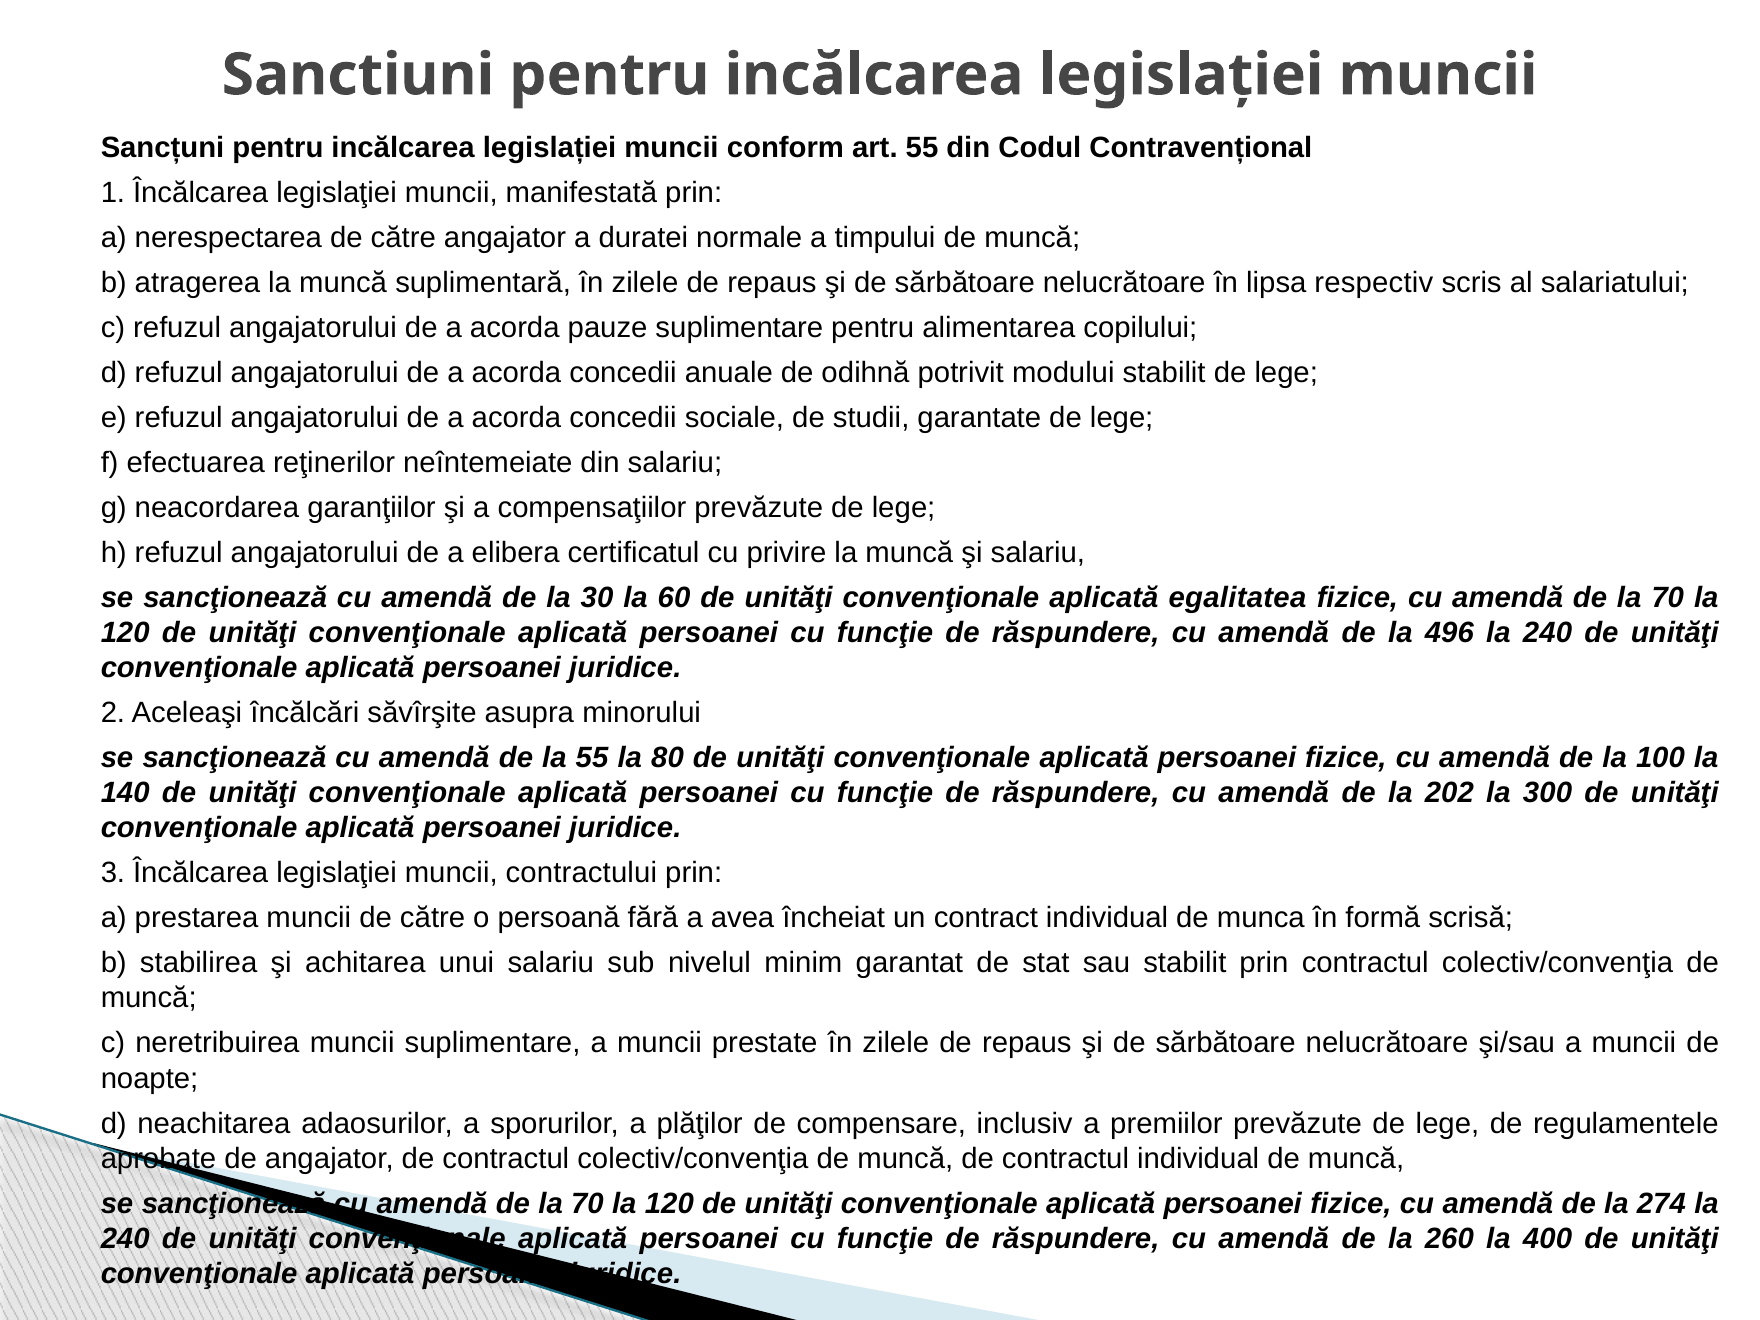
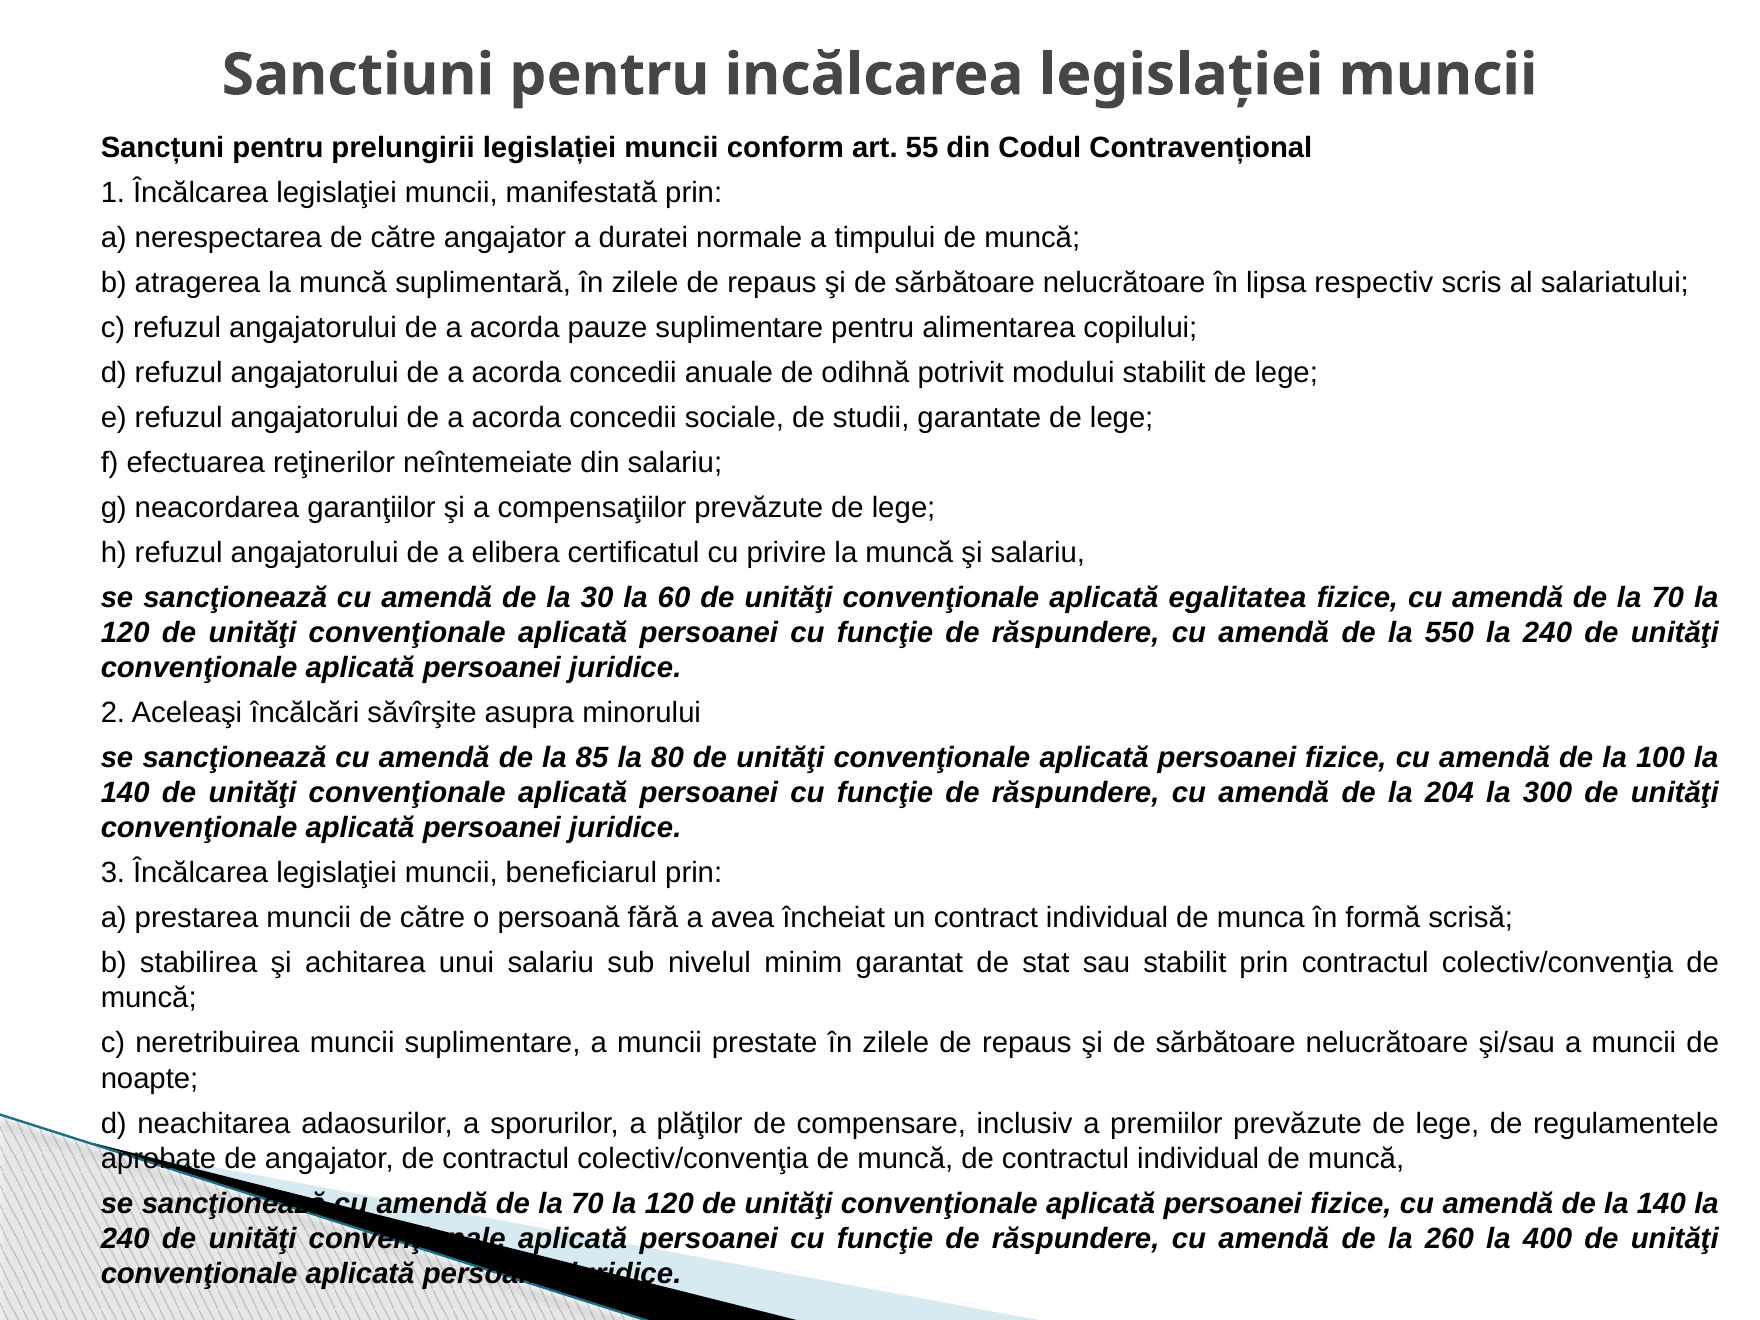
Sancțuni pentru incălcarea: incălcarea -> prelungirii (403, 148)
496: 496 -> 550 (1449, 633)
la 55: 55 -> 85 (592, 758)
202: 202 -> 204 (1449, 793)
contractului: contractului -> beneficiarul (581, 873)
de la 274: 274 -> 140 (1661, 1204)
